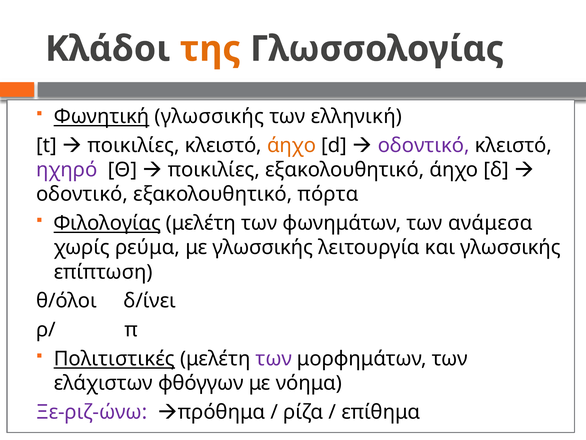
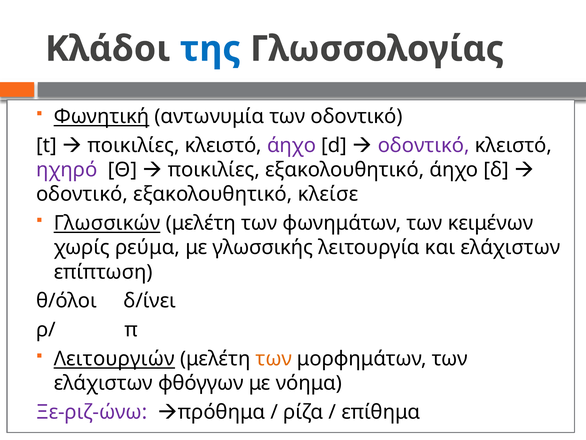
της colour: orange -> blue (210, 49)
Φωνητική γλωσσικής: γλωσσικής -> αντωνυμία (209, 116)
των ελληνική: ελληνική -> οδοντικό (357, 116)
άηχο colour: orange -> purple (292, 145)
πόρτα: πόρτα -> κλείσε (328, 194)
Φιλολογίας: Φιλολογίας -> Γλωσσικών (107, 223)
ανάμεσα: ανάμεσα -> κειμένων (490, 223)
και γλωσσικής: γλωσσικής -> ελάχιστων (510, 247)
Πολιτιστικές: Πολιτιστικές -> Λειτουργιών (114, 358)
των colour: purple -> orange (274, 358)
